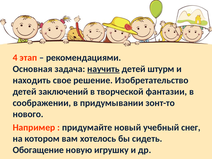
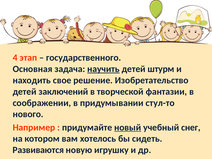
рекомендациями: рекомендациями -> государственного (84, 58)
зонт-то: зонт-то -> стул-то (160, 103)
новый underline: none -> present (128, 127)
Обогащение: Обогащение -> Развиваются (38, 150)
